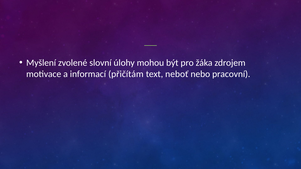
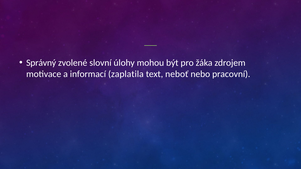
Myšlení: Myšlení -> Správný (41, 63)
přičítám: přičítám -> zaplatila (126, 74)
